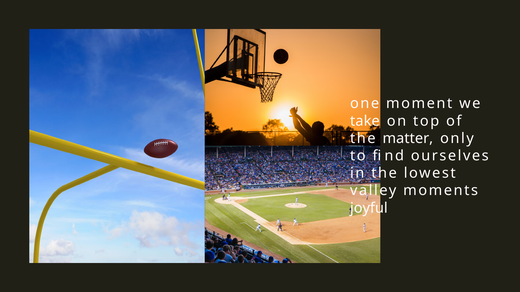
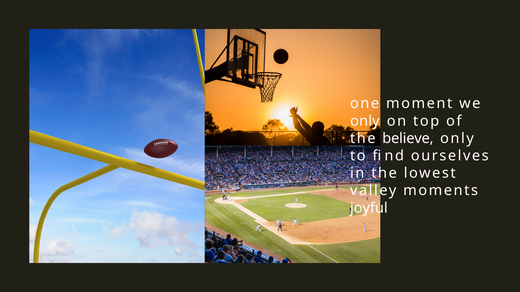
take: take -> only (365, 121)
matter: matter -> believe (408, 139)
